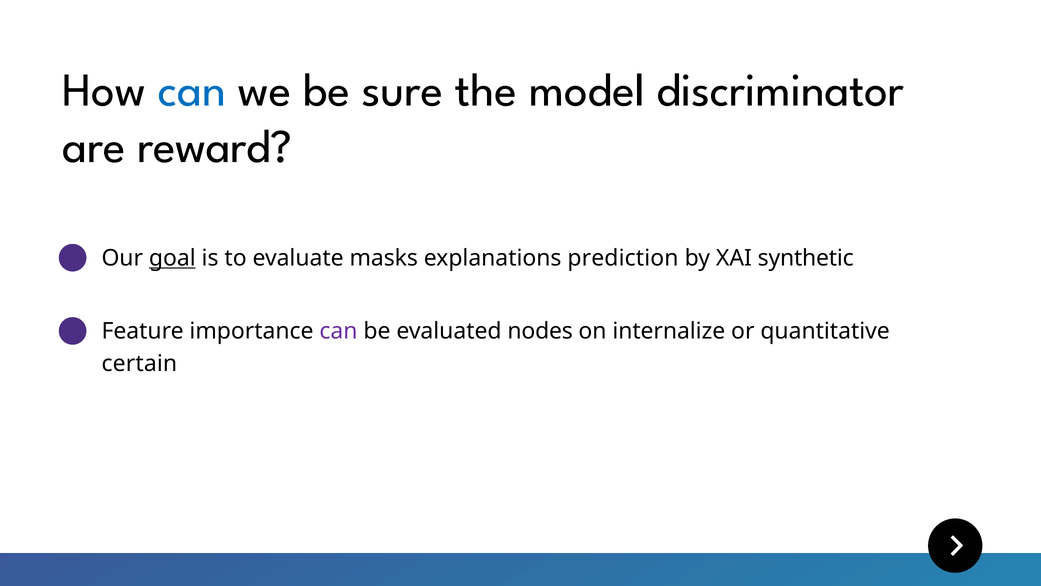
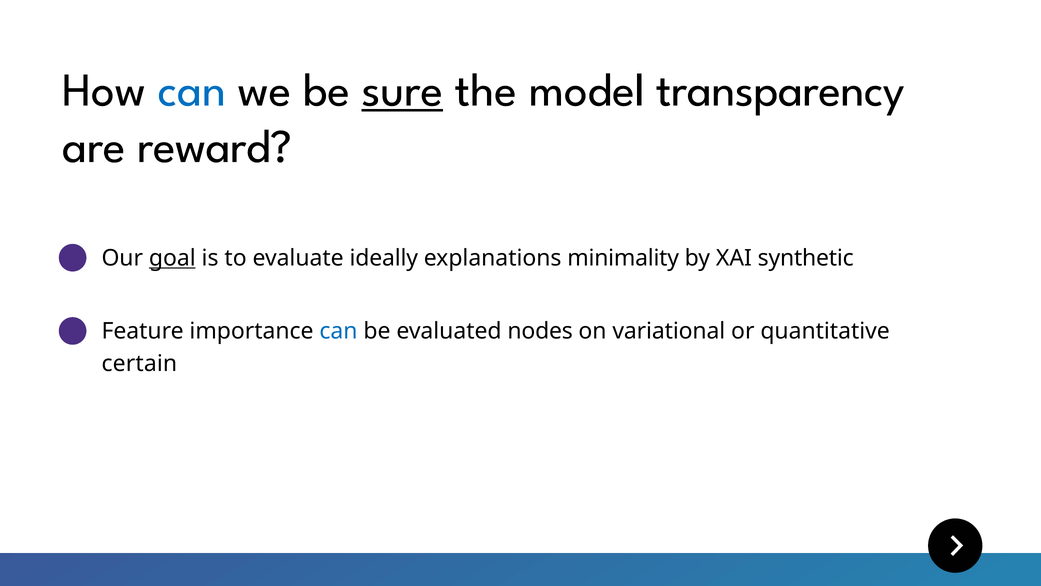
sure underline: none -> present (402, 90)
discriminator: discriminator -> transparency (780, 90)
masks: masks -> ideally (384, 258)
prediction: prediction -> minimality (623, 258)
can colour: purple -> blue (338, 331)
internalize: internalize -> variational (669, 331)
